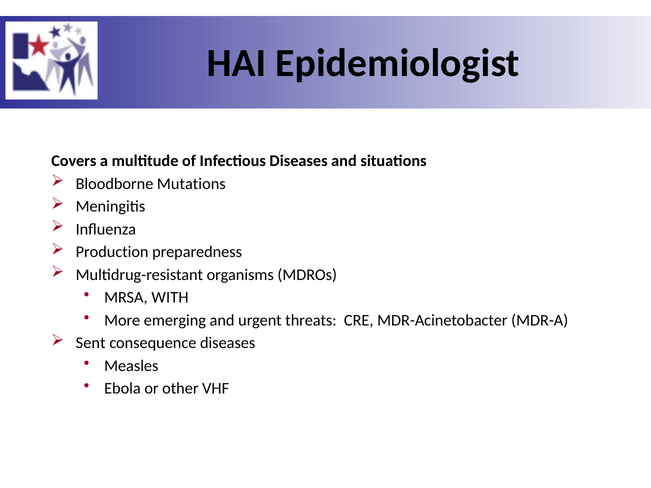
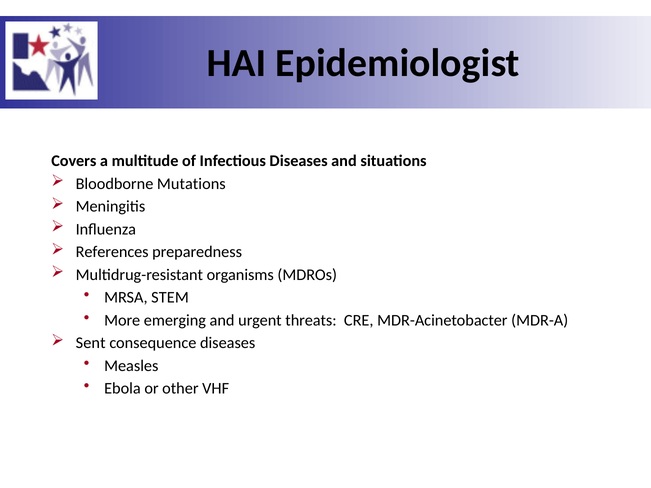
Production: Production -> References (112, 252)
WITH: WITH -> STEM (170, 298)
